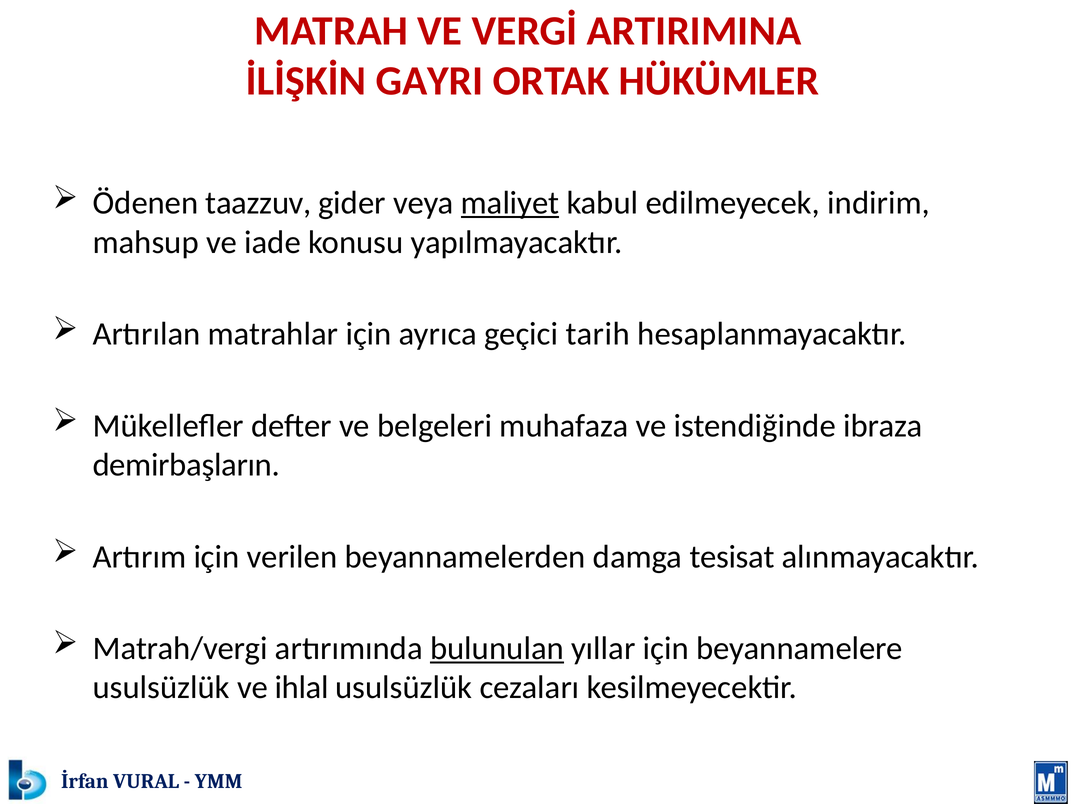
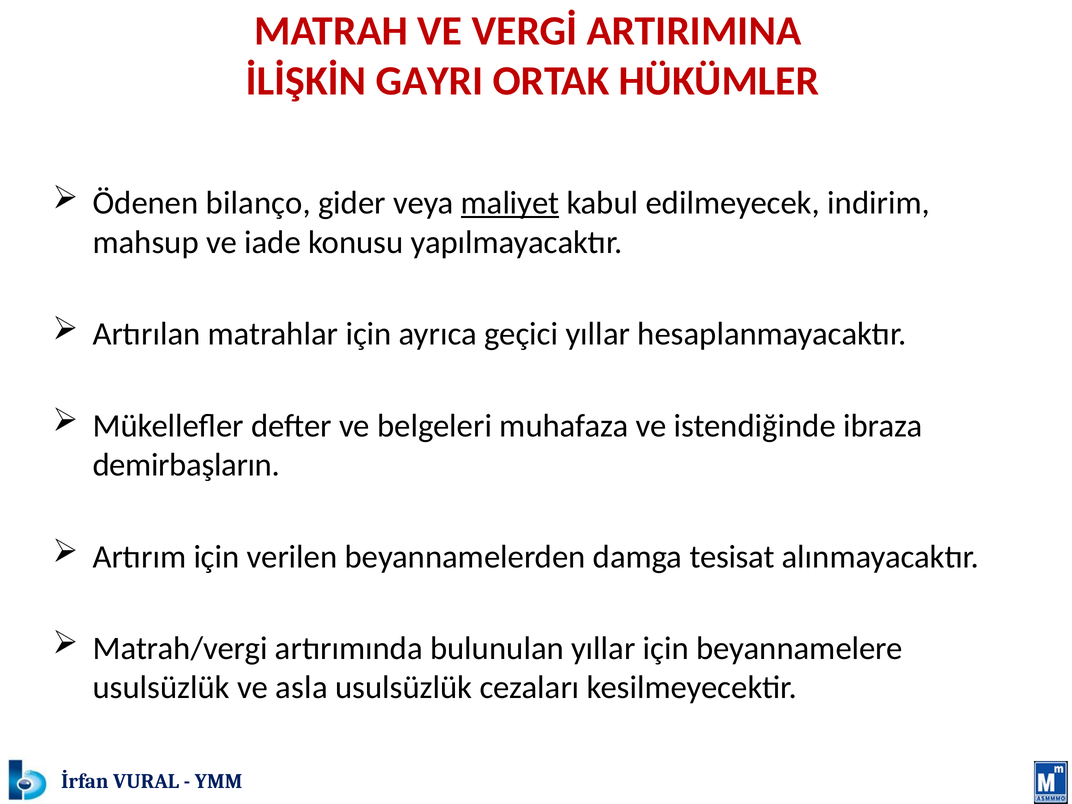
taazzuv: taazzuv -> bilanço (258, 203)
geçici tarih: tarih -> yıllar (598, 334)
bulunulan underline: present -> none (497, 648)
ihlal: ihlal -> asla (301, 688)
